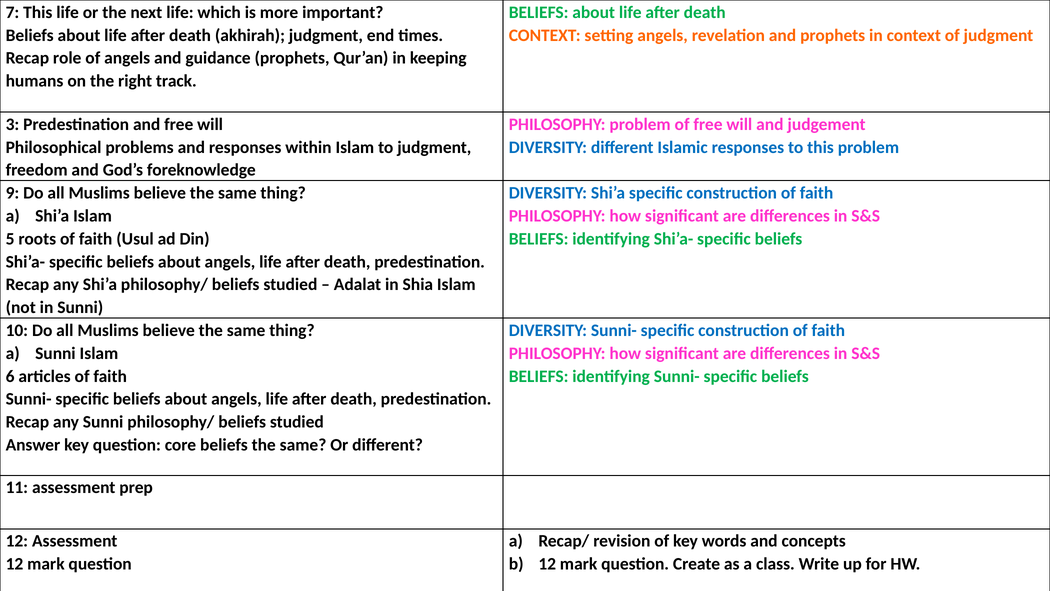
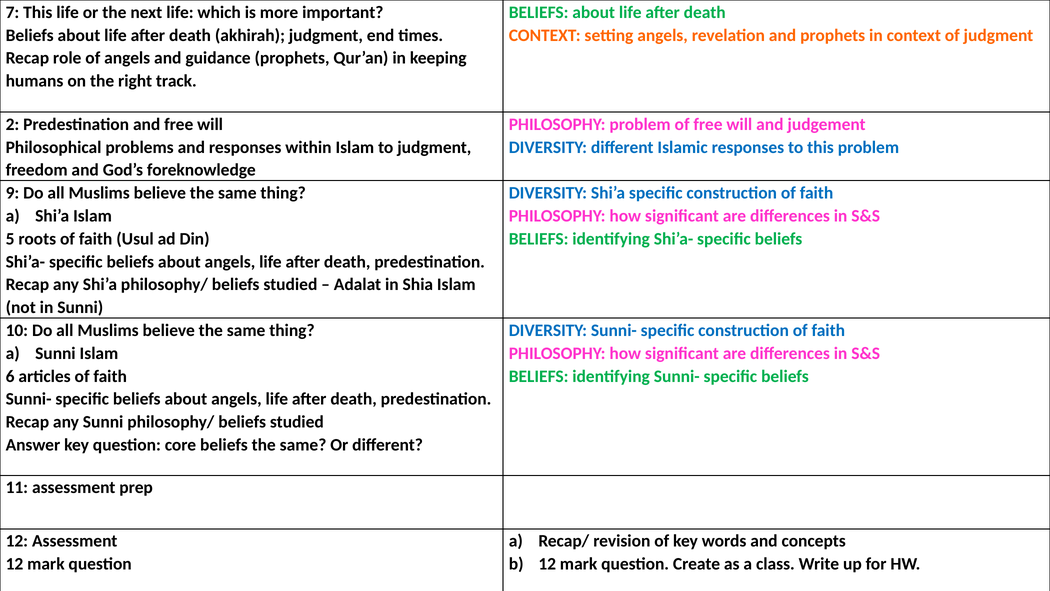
3: 3 -> 2 (12, 124)
